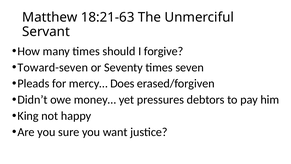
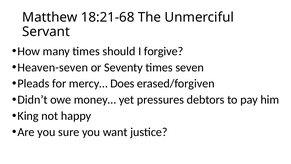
18:21-63: 18:21-63 -> 18:21-68 (108, 17)
Toward-seven: Toward-seven -> Heaven-seven (53, 67)
